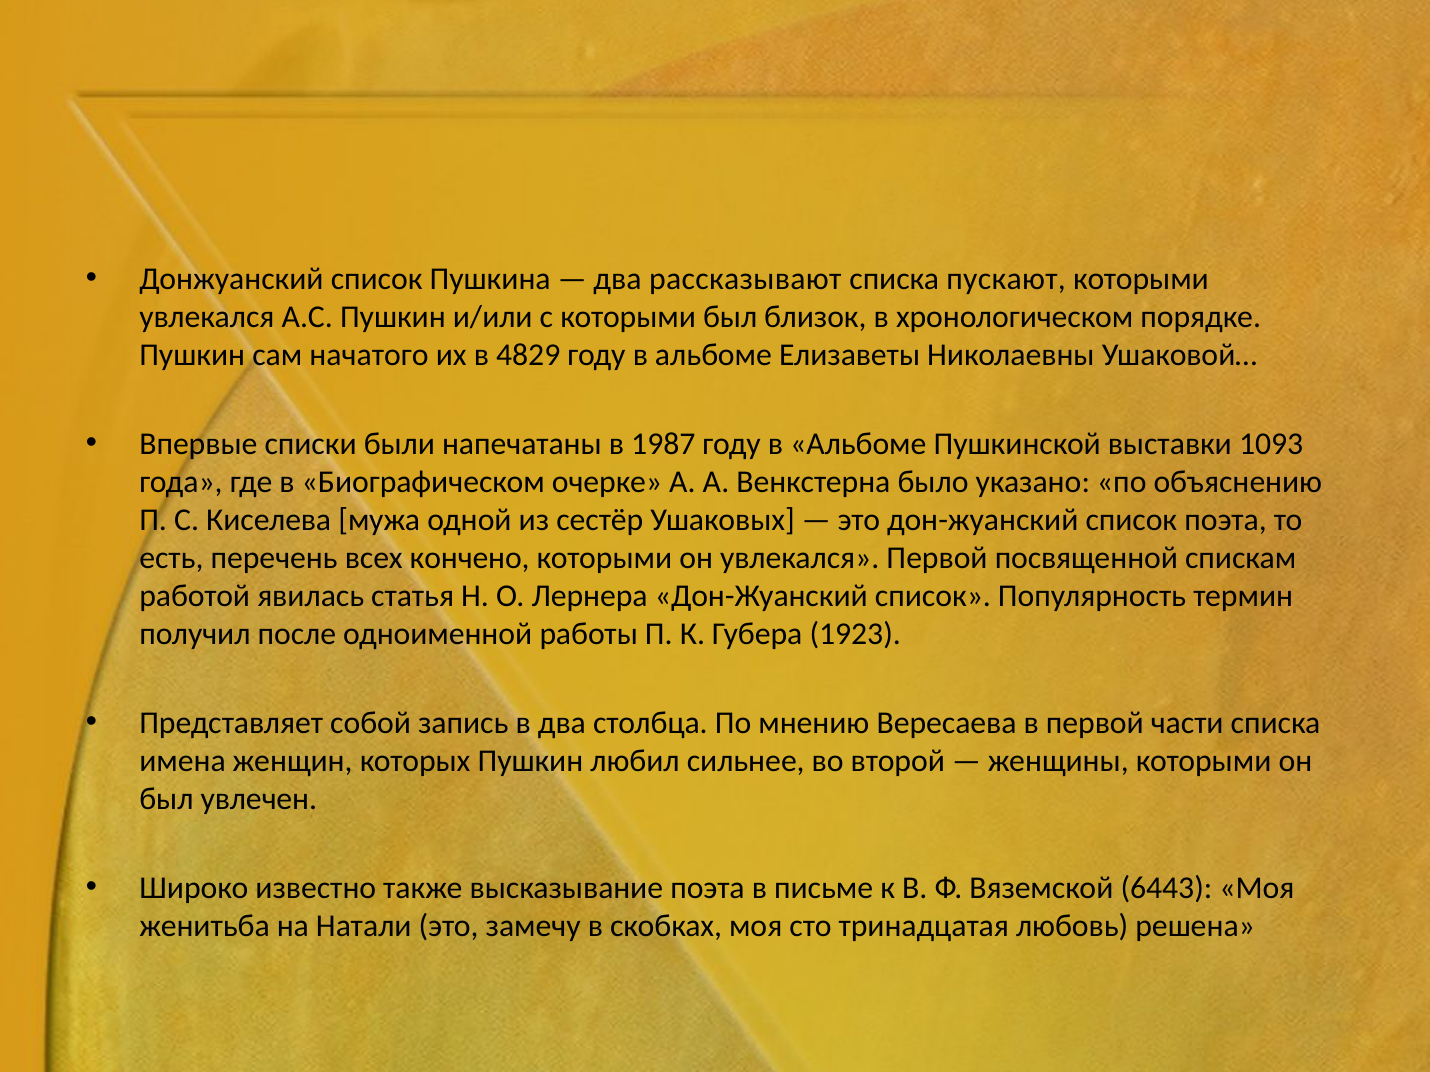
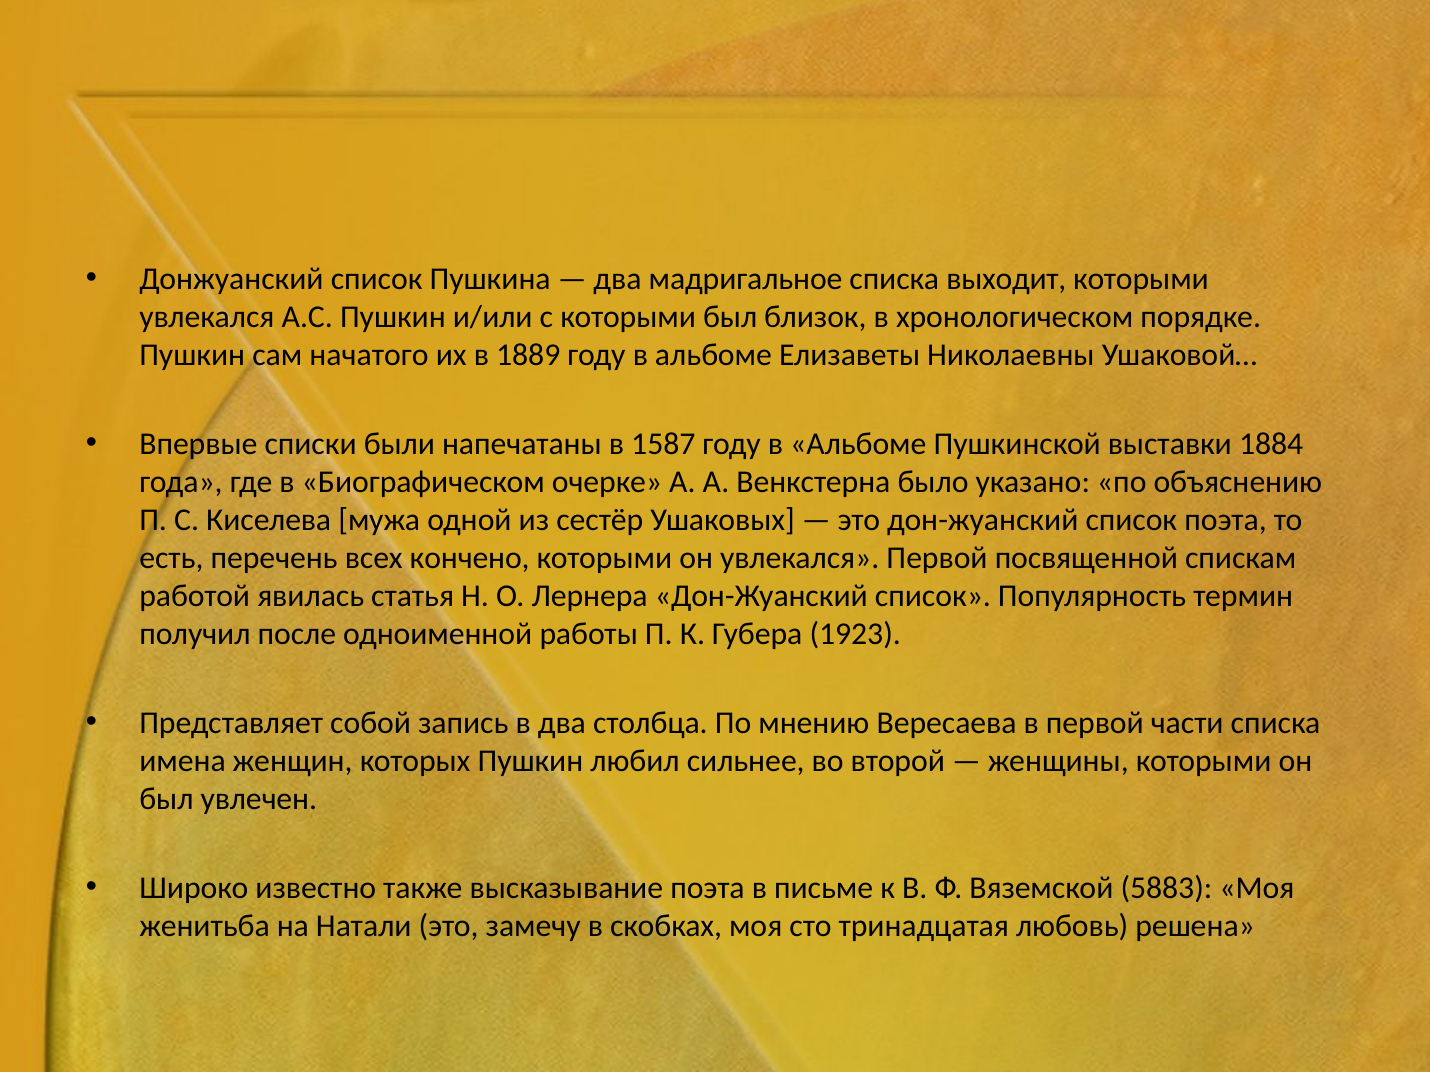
рассказывают: рассказывают -> мадригальное (746, 279)
пускают: пускают -> выходит (1006, 279)
4829: 4829 -> 1889 (528, 355)
1987: 1987 -> 1587 (663, 444)
1093: 1093 -> 1884 (1271, 444)
6443: 6443 -> 5883 (1166, 889)
